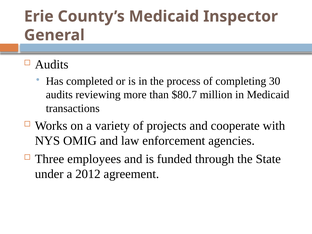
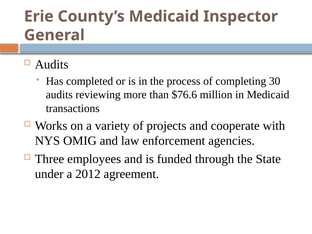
$80.7: $80.7 -> $76.6 (184, 95)
